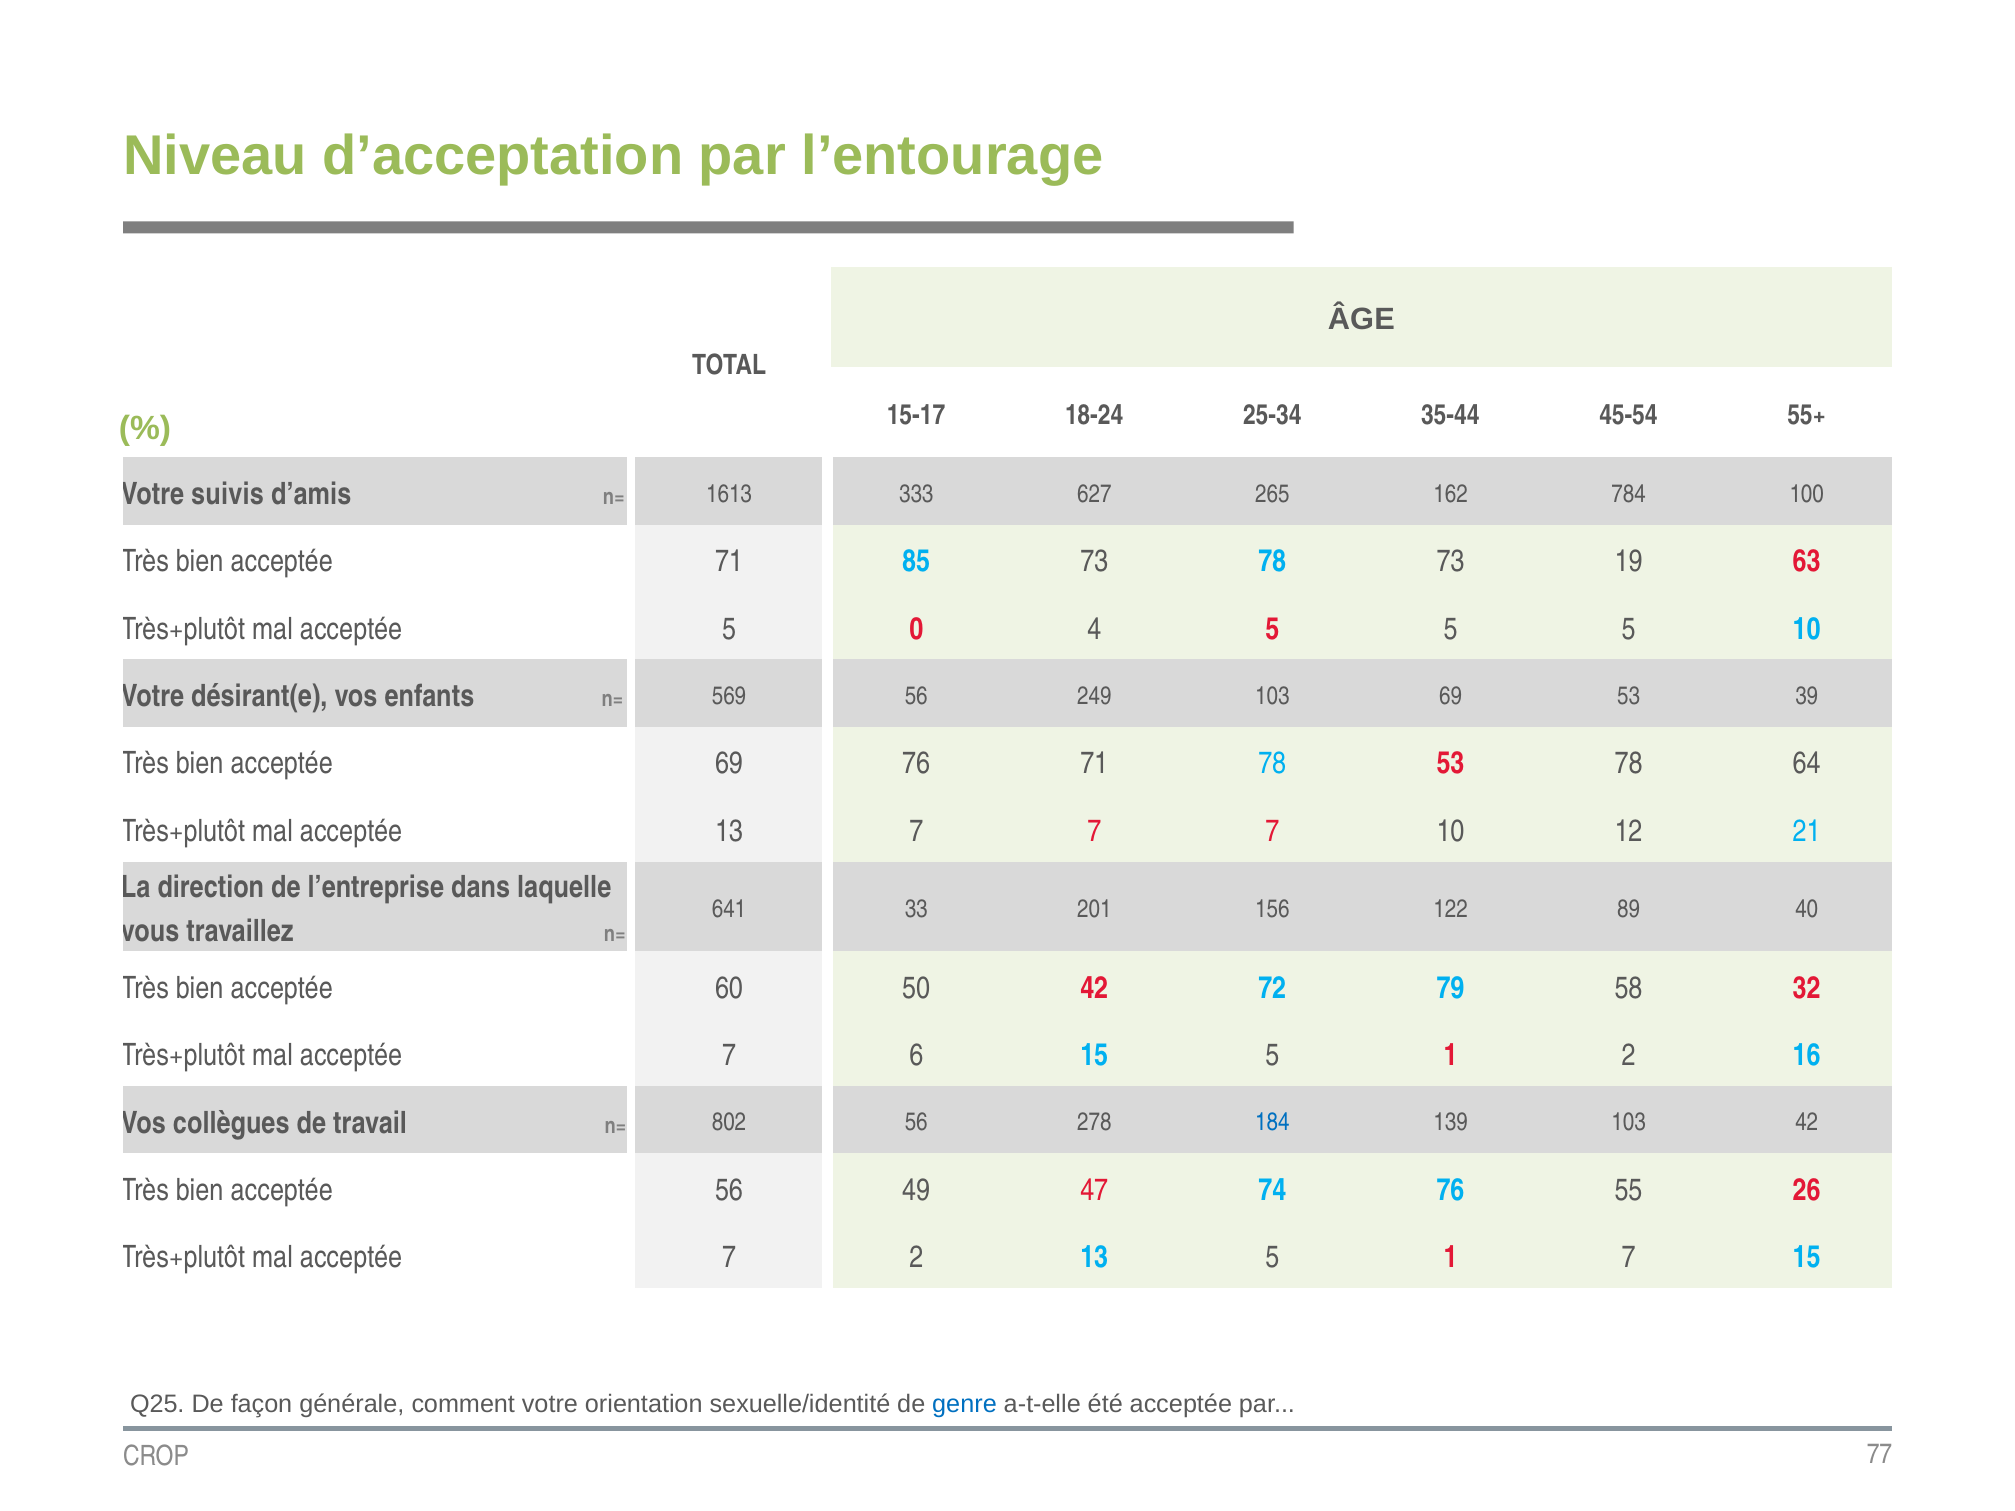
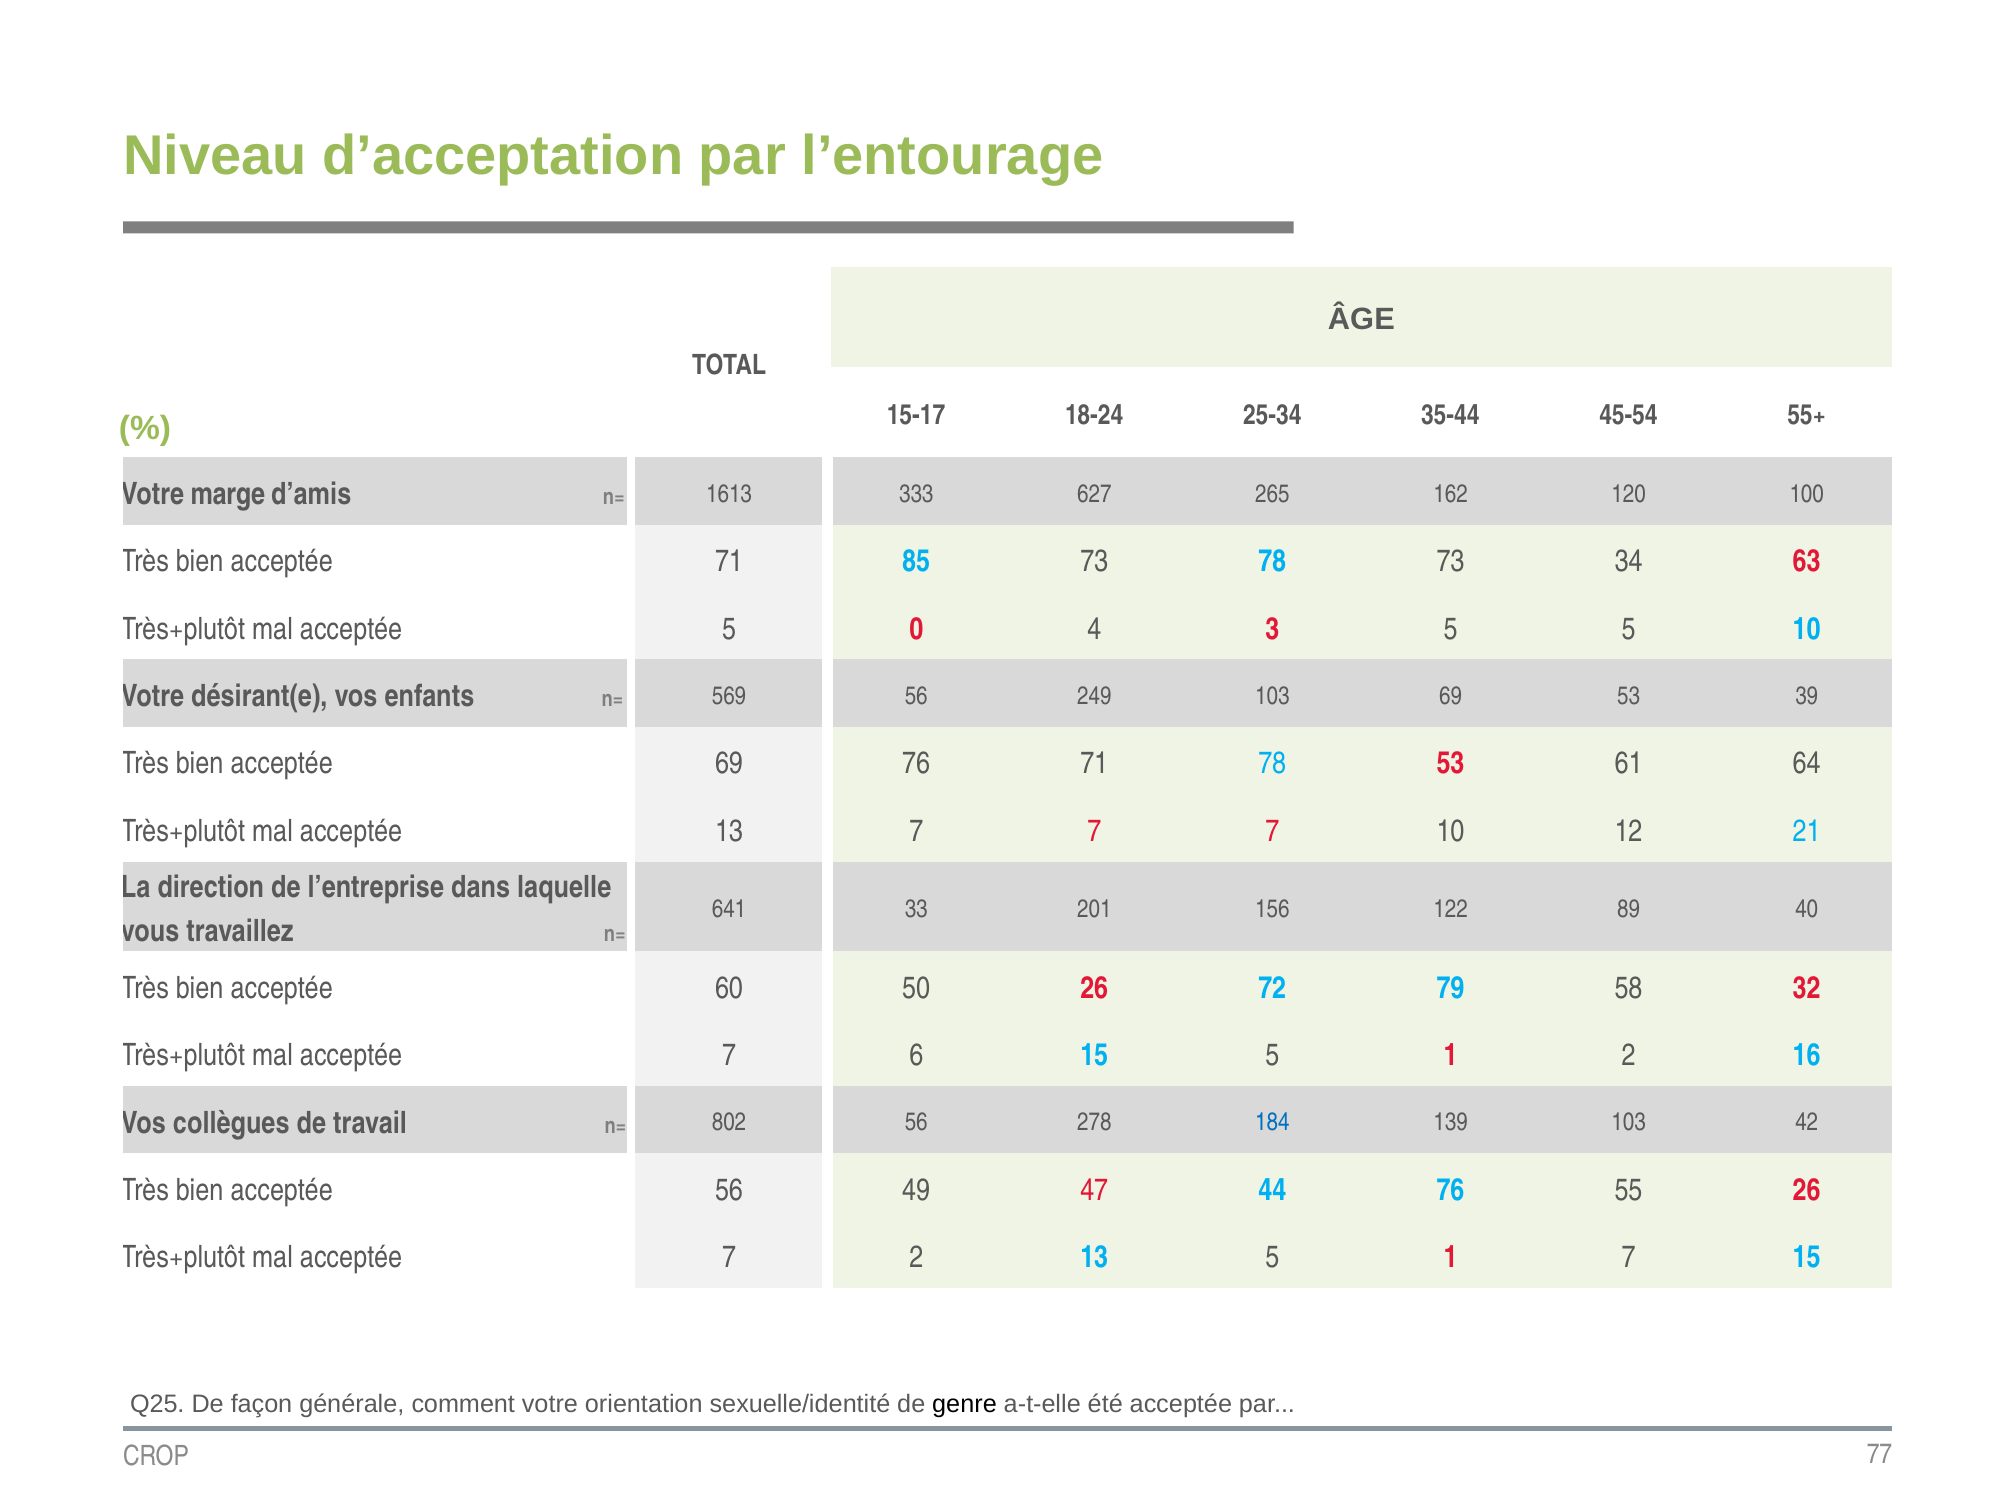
suivis: suivis -> marge (228, 494)
784: 784 -> 120 (1629, 494)
19: 19 -> 34 (1629, 562)
4 5: 5 -> 3 (1273, 629)
53 78: 78 -> 61 (1629, 764)
50 42: 42 -> 26 (1094, 988)
74: 74 -> 44 (1272, 1191)
genre colour: blue -> black (964, 1404)
